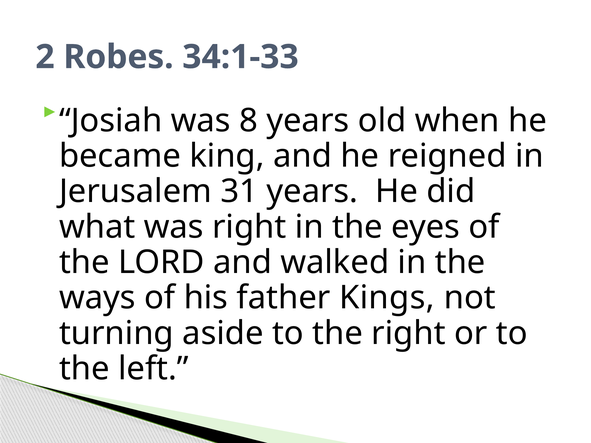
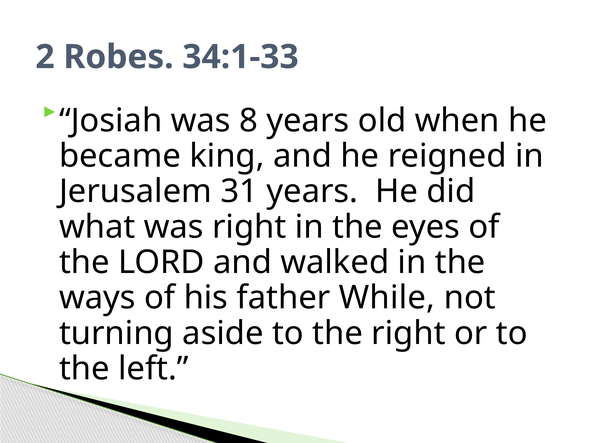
Kings: Kings -> While (387, 298)
